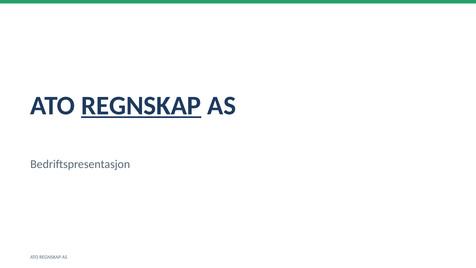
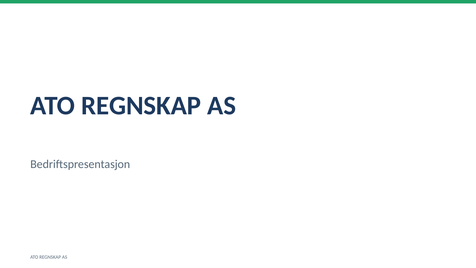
REGNSKAP underline: present -> none (141, 106)
